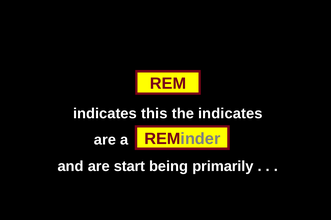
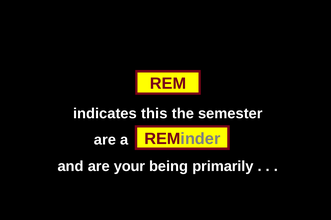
the indicates: indicates -> semester (230, 114)
start: start -> your (129, 167)
